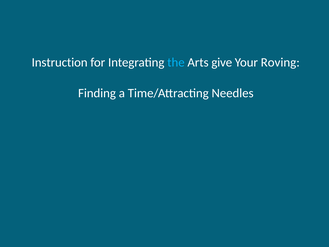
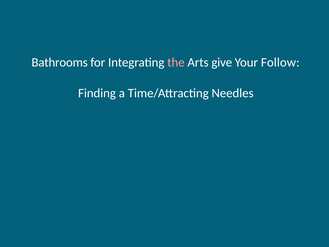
Instruction: Instruction -> Bathrooms (60, 62)
the colour: light blue -> pink (176, 62)
Roving: Roving -> Follow (280, 62)
